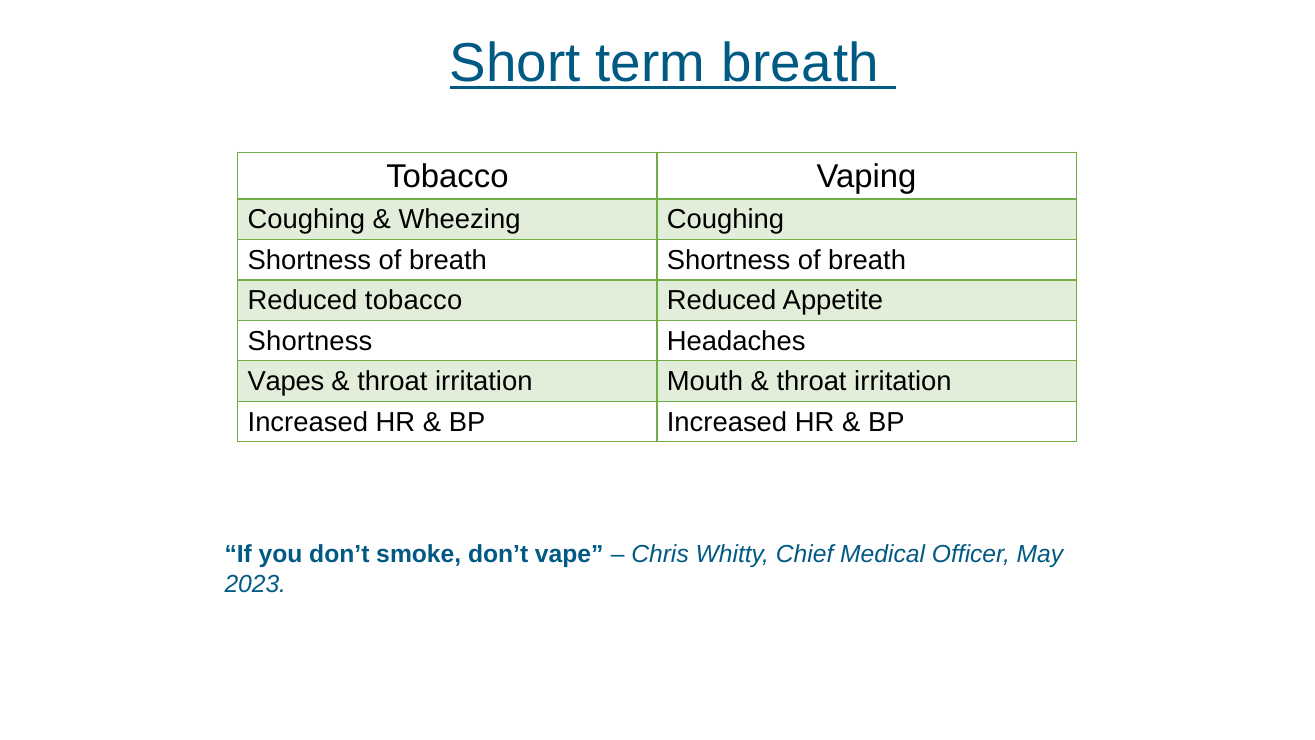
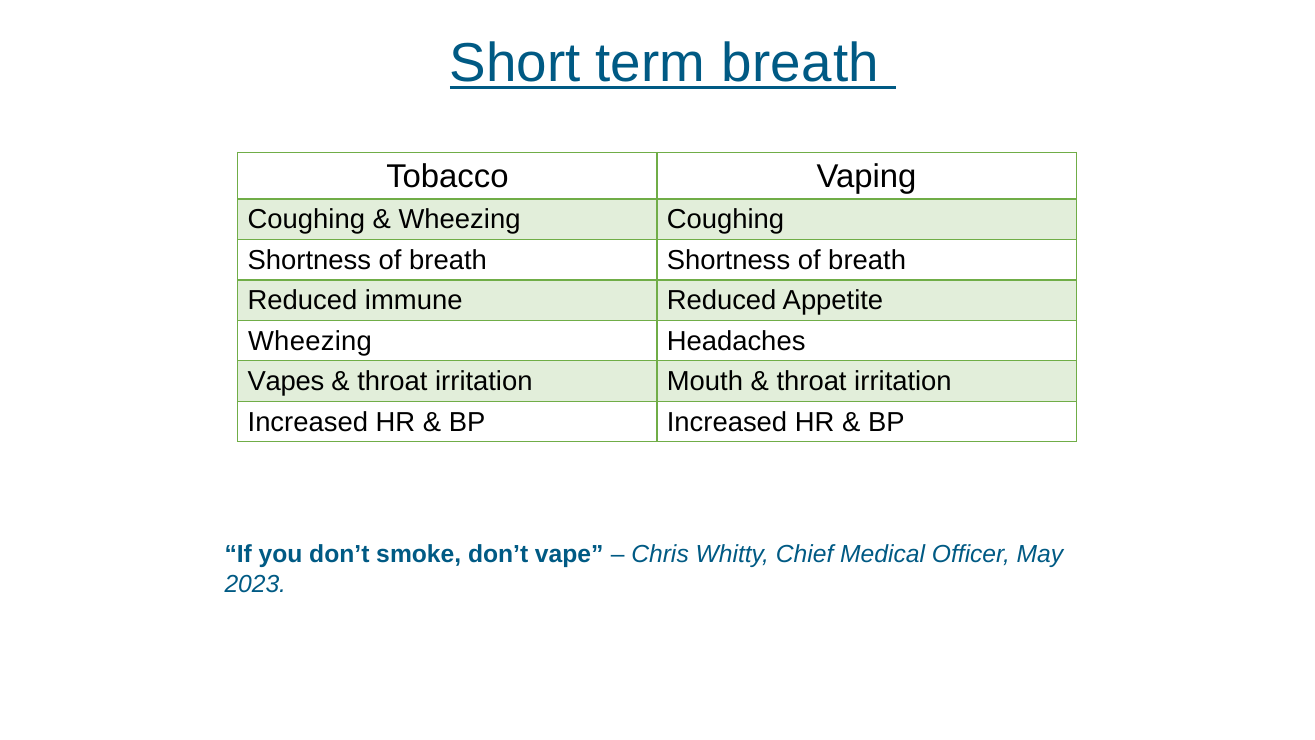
Reduced tobacco: tobacco -> immune (414, 301)
Shortness: Shortness -> Wheezing (310, 341)
